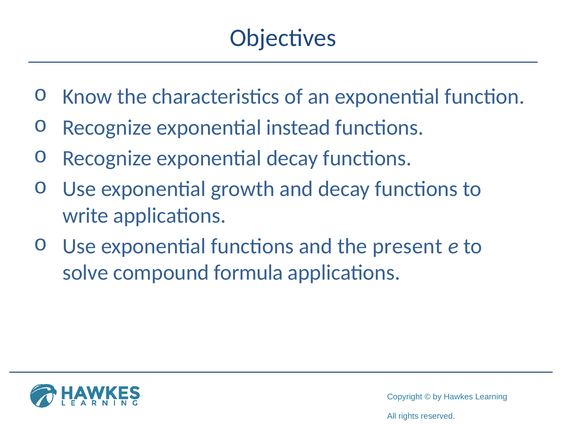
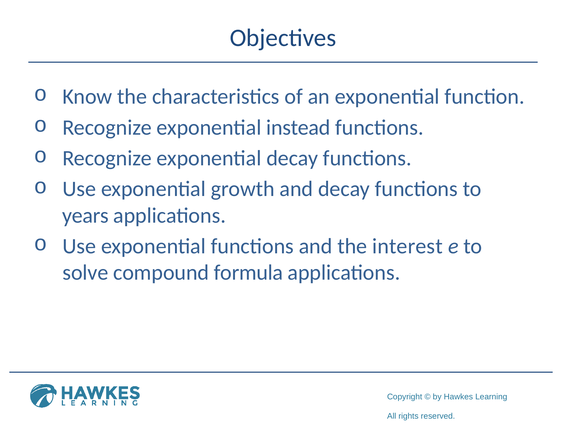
write: write -> years (85, 216)
present: present -> interest (407, 247)
